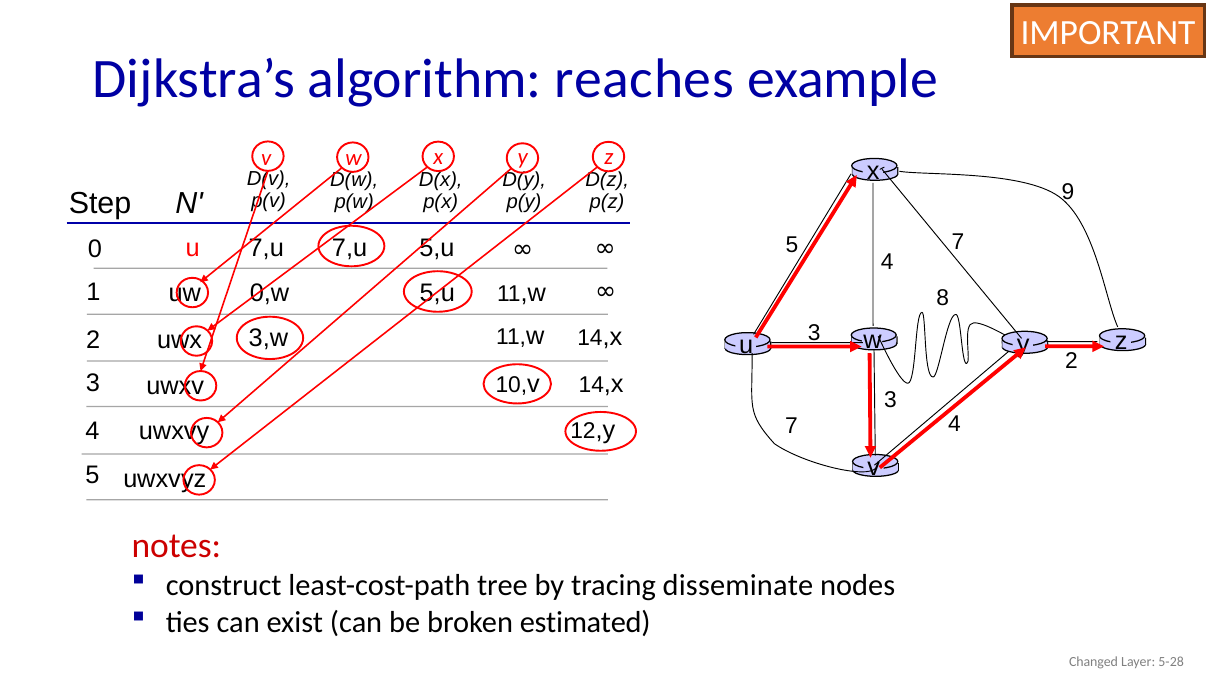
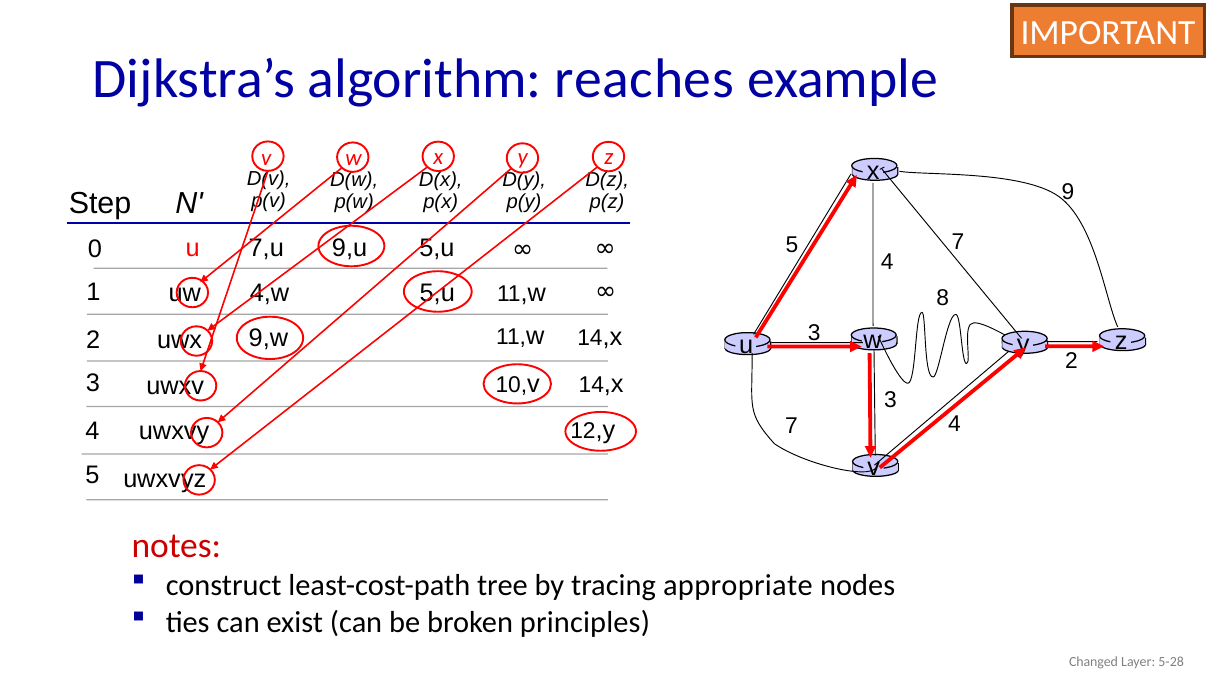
7,u 7,u: 7,u -> 9,u (350, 249)
0,w: 0,w -> 4,w (270, 294)
3,w: 3,w -> 9,w (268, 338)
disseminate: disseminate -> appropriate (738, 585)
estimated: estimated -> principles (585, 622)
